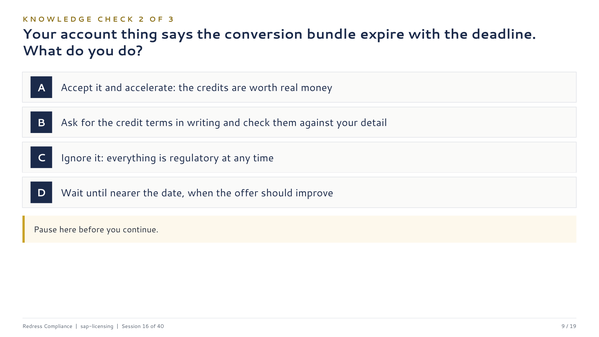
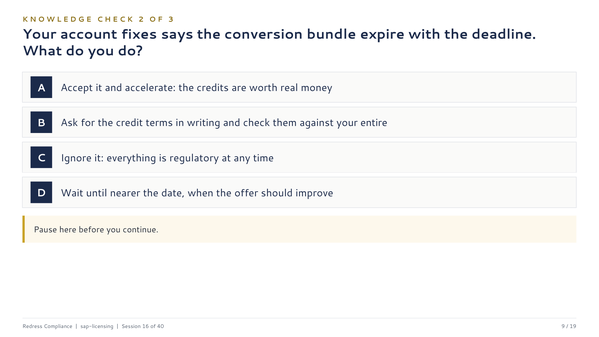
thing: thing -> fixes (139, 34)
detail: detail -> entire (374, 123)
